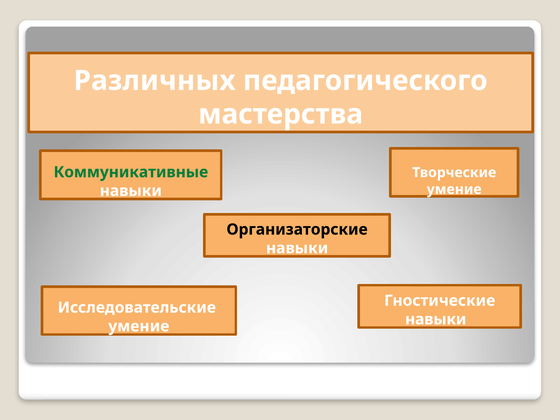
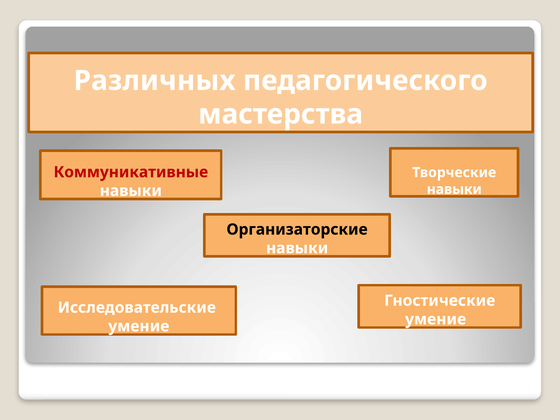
Коммуникативные colour: green -> red (131, 172)
умение: умение -> навыки (454, 189)
навыки: навыки -> умение (436, 319)
